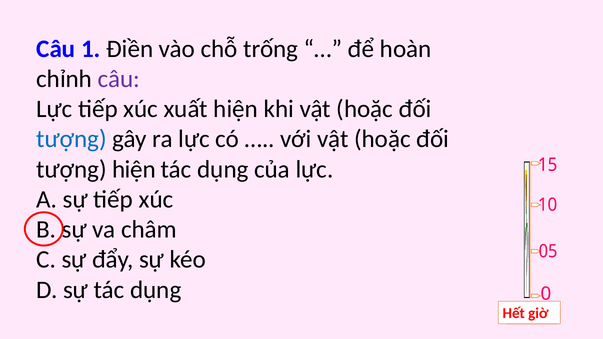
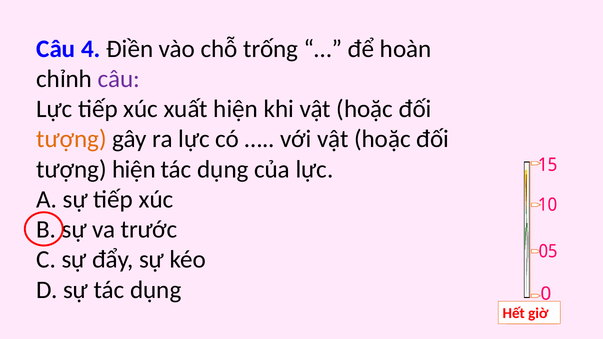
1: 1 -> 4 (91, 49)
tượng colour: blue -> orange (72, 139)
châm: châm -> trước (149, 230)
